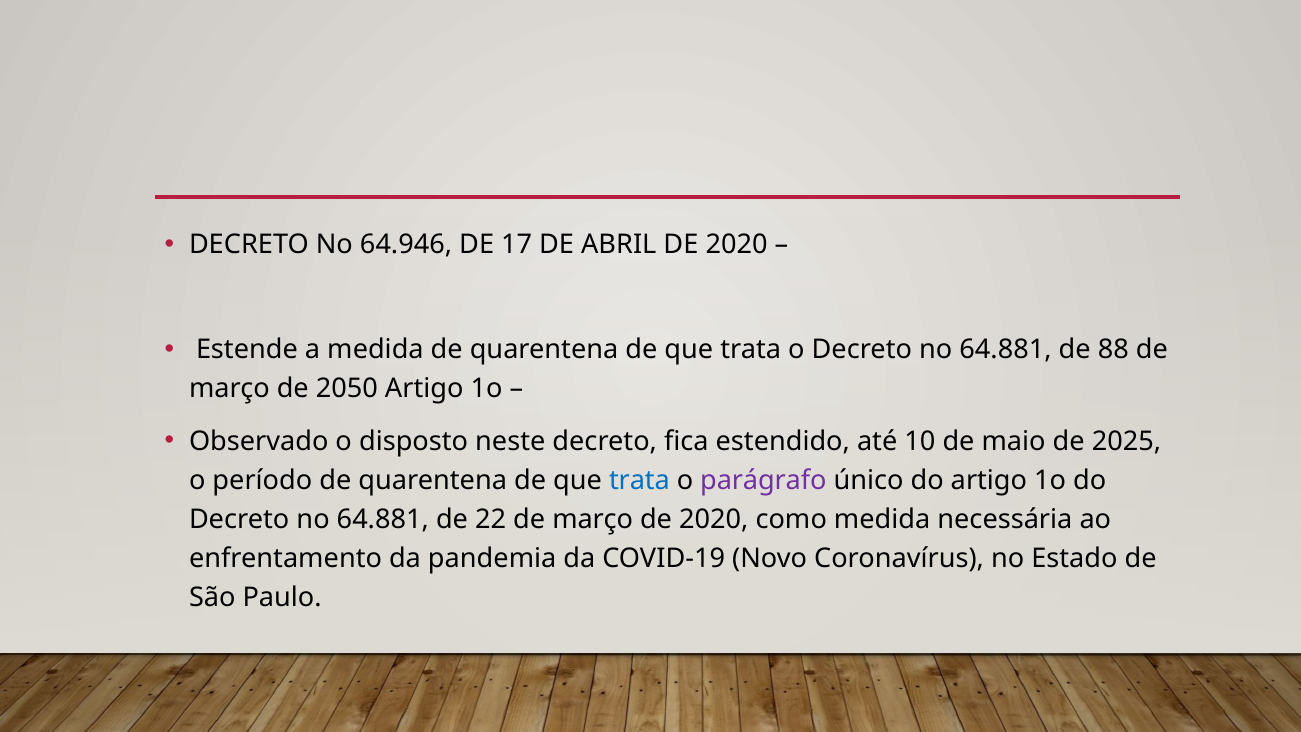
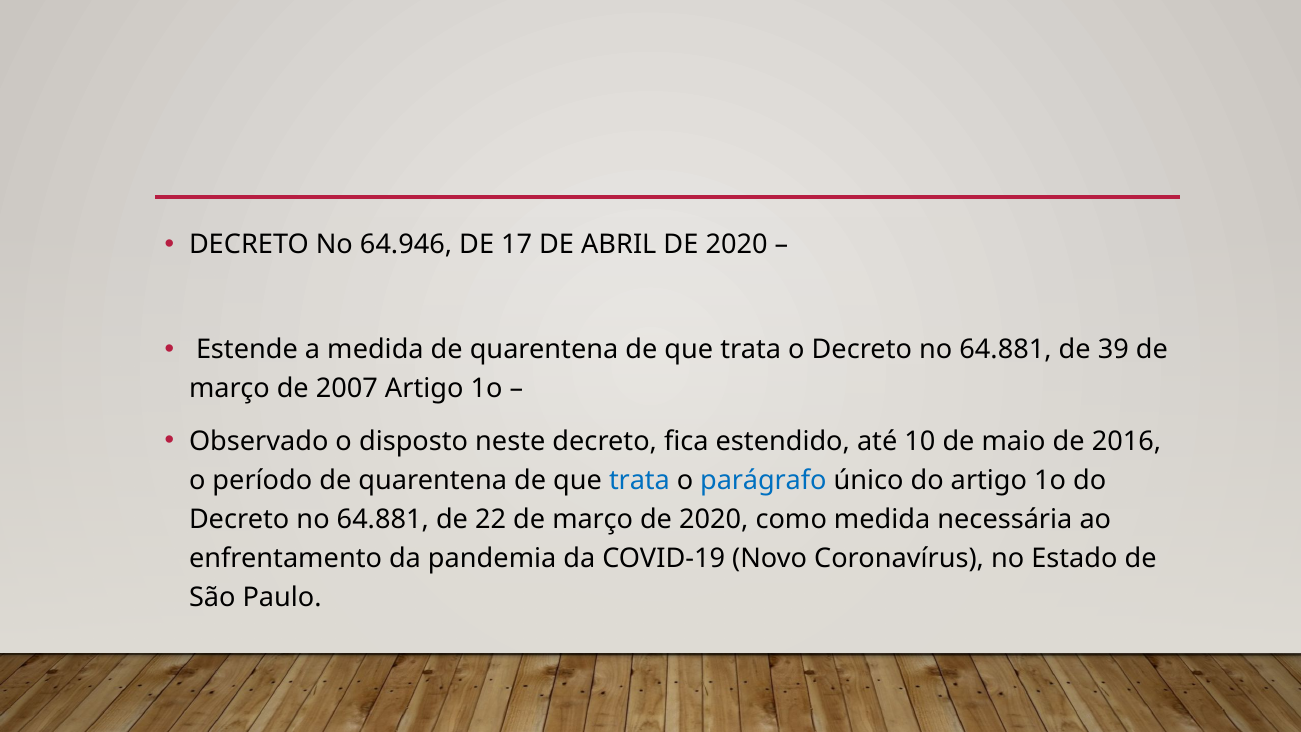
88: 88 -> 39 (1113, 350)
2050: 2050 -> 2007 (347, 389)
2025: 2025 -> 2016 (1127, 441)
parágrafo colour: purple -> blue (763, 480)
